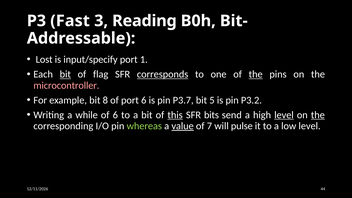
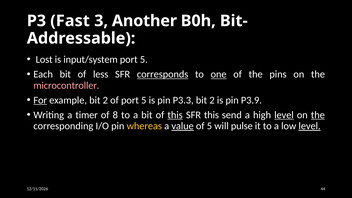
Reading: Reading -> Another (144, 21)
input/specify: input/specify -> input/system (91, 60)
1: 1 -> 5 (144, 60)
bit underline: present -> none (65, 74)
flag: flag -> less (101, 74)
one underline: none -> present (219, 74)
the underline: present -> none (256, 74)
For underline: none -> present (40, 100)
example bit 8: 8 -> 2 (105, 100)
of port 6: 6 -> 5 (144, 100)
P3.7: P3.7 -> P3.3 (183, 100)
5: 5 -> 2 (212, 100)
P3.2: P3.2 -> P3.9 (251, 100)
while: while -> timer (87, 115)
of 6: 6 -> 8 (115, 115)
SFR bits: bits -> this (211, 115)
whereas colour: light green -> yellow (144, 126)
of 7: 7 -> 5 (209, 126)
level underline: none -> present (310, 126)
